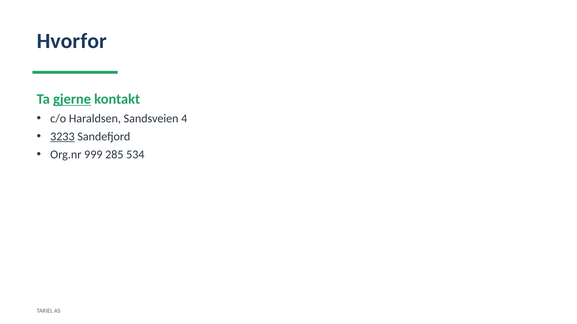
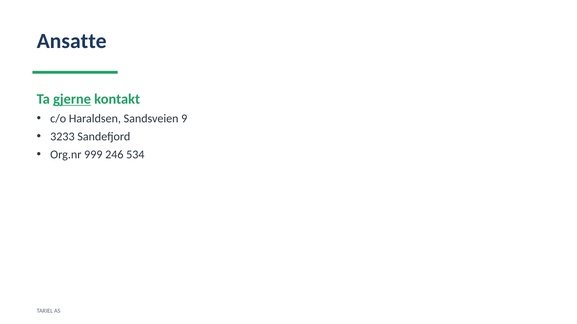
Hvorfor: Hvorfor -> Ansatte (72, 41)
4: 4 -> 9 (184, 119)
3233 underline: present -> none (62, 137)
285: 285 -> 246 (114, 155)
